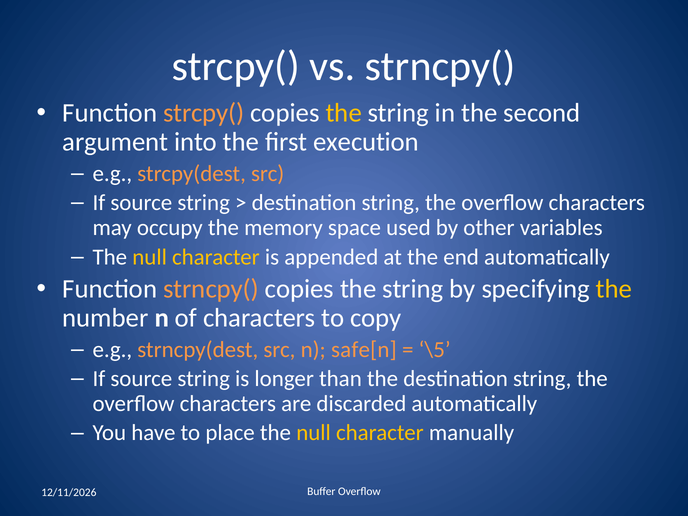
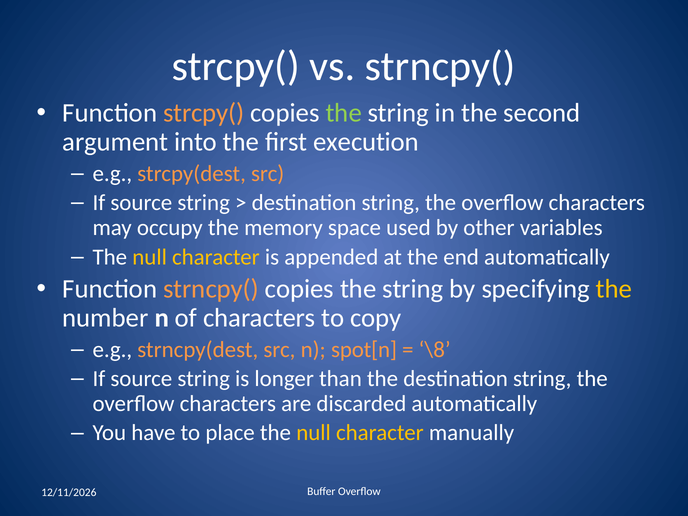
the colour: yellow -> light green (344, 113)
safe[n: safe[n -> spot[n (364, 349)
\5: \5 -> \8 (435, 349)
